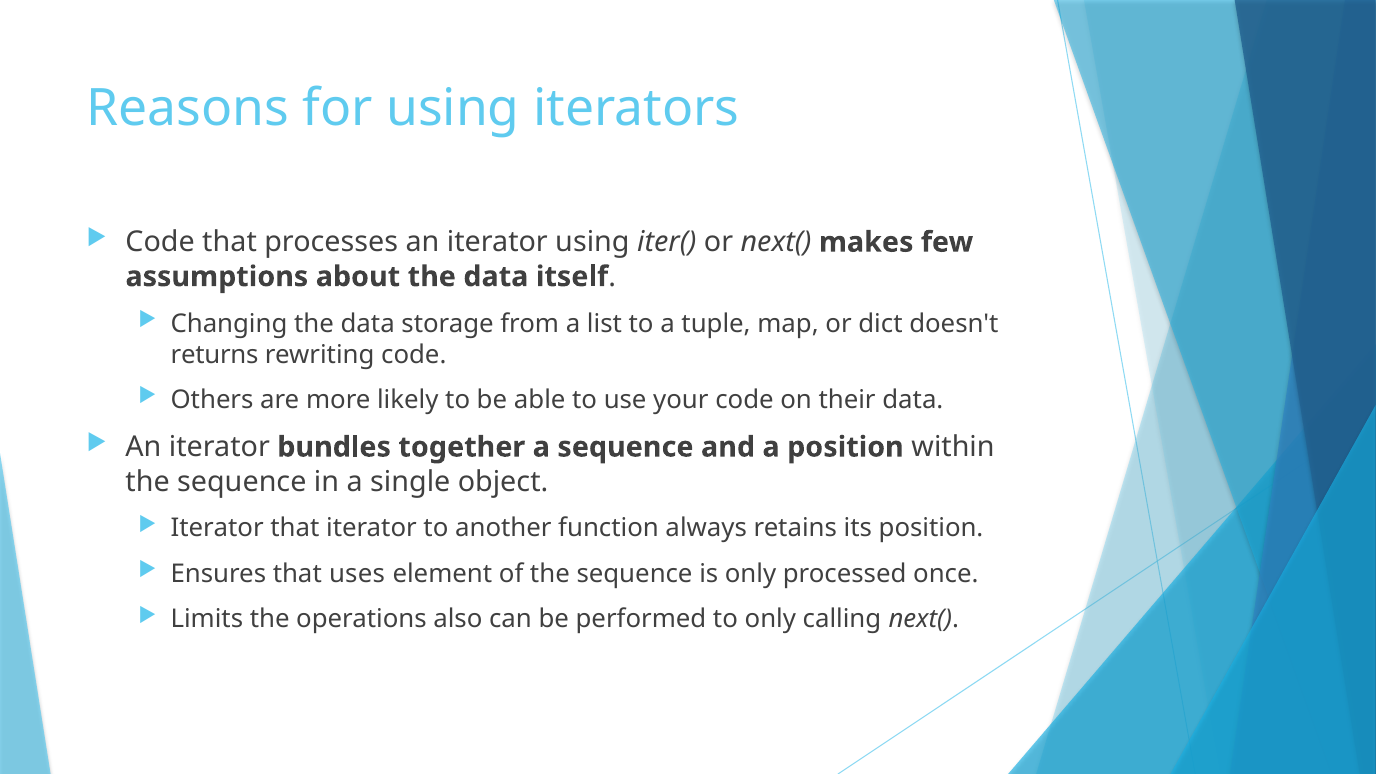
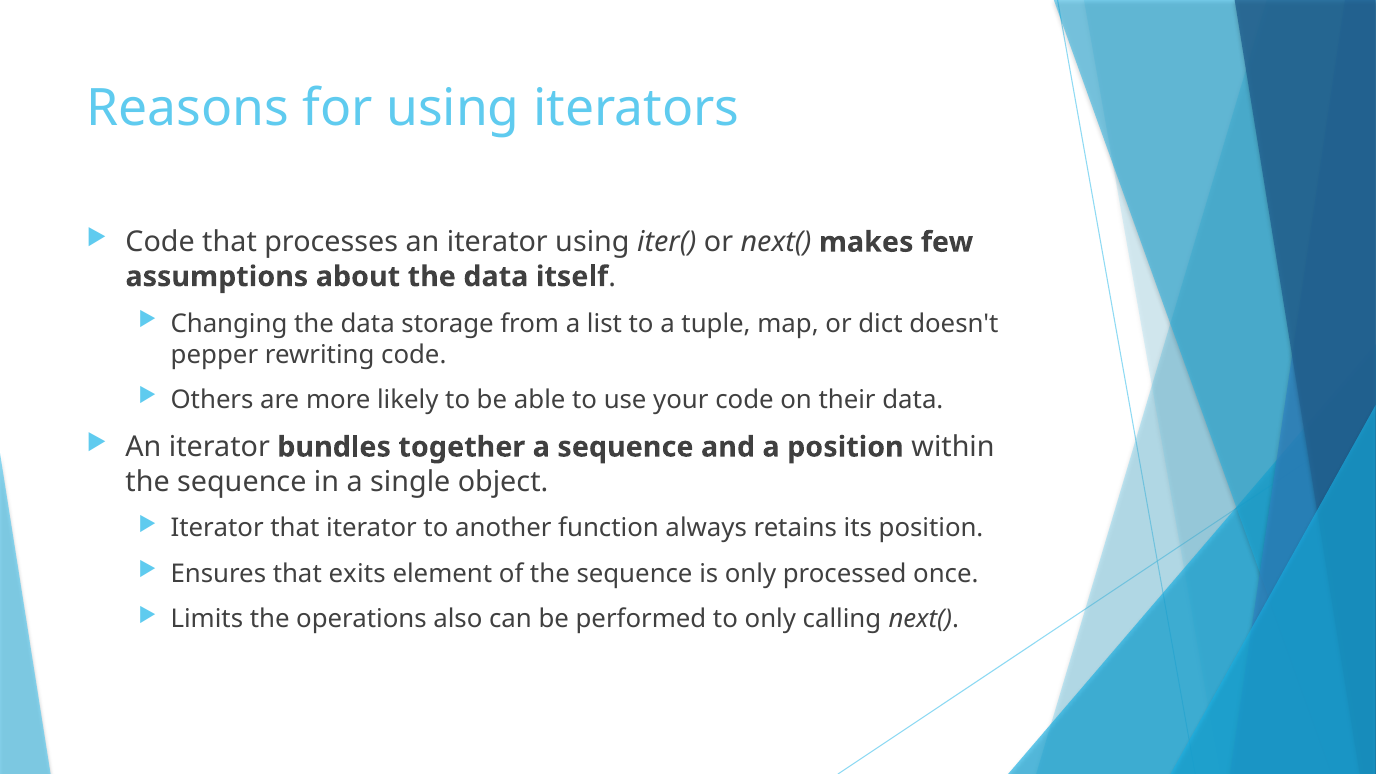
returns: returns -> pepper (214, 355)
uses: uses -> exits (357, 574)
